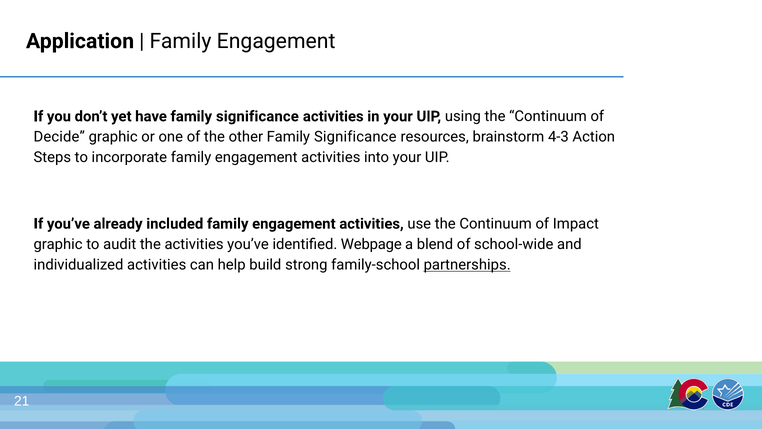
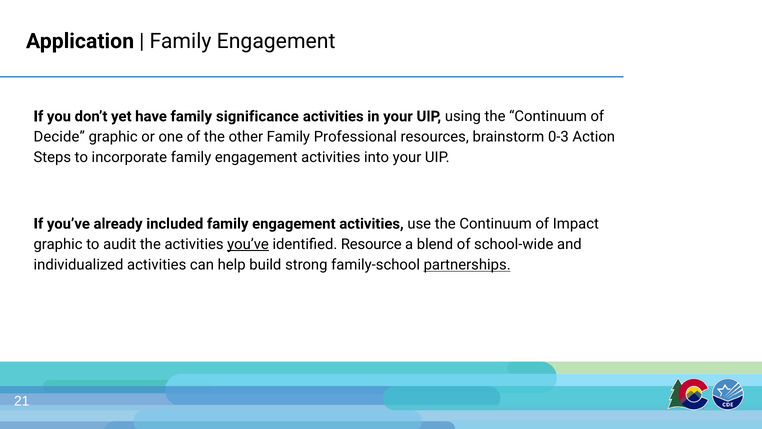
other Family Significance: Significance -> Professional (355, 137)
4-3: 4-3 -> 0-3 (558, 137)
you’ve underline: none -> present (248, 244)
Webpage: Webpage -> Resource (371, 244)
